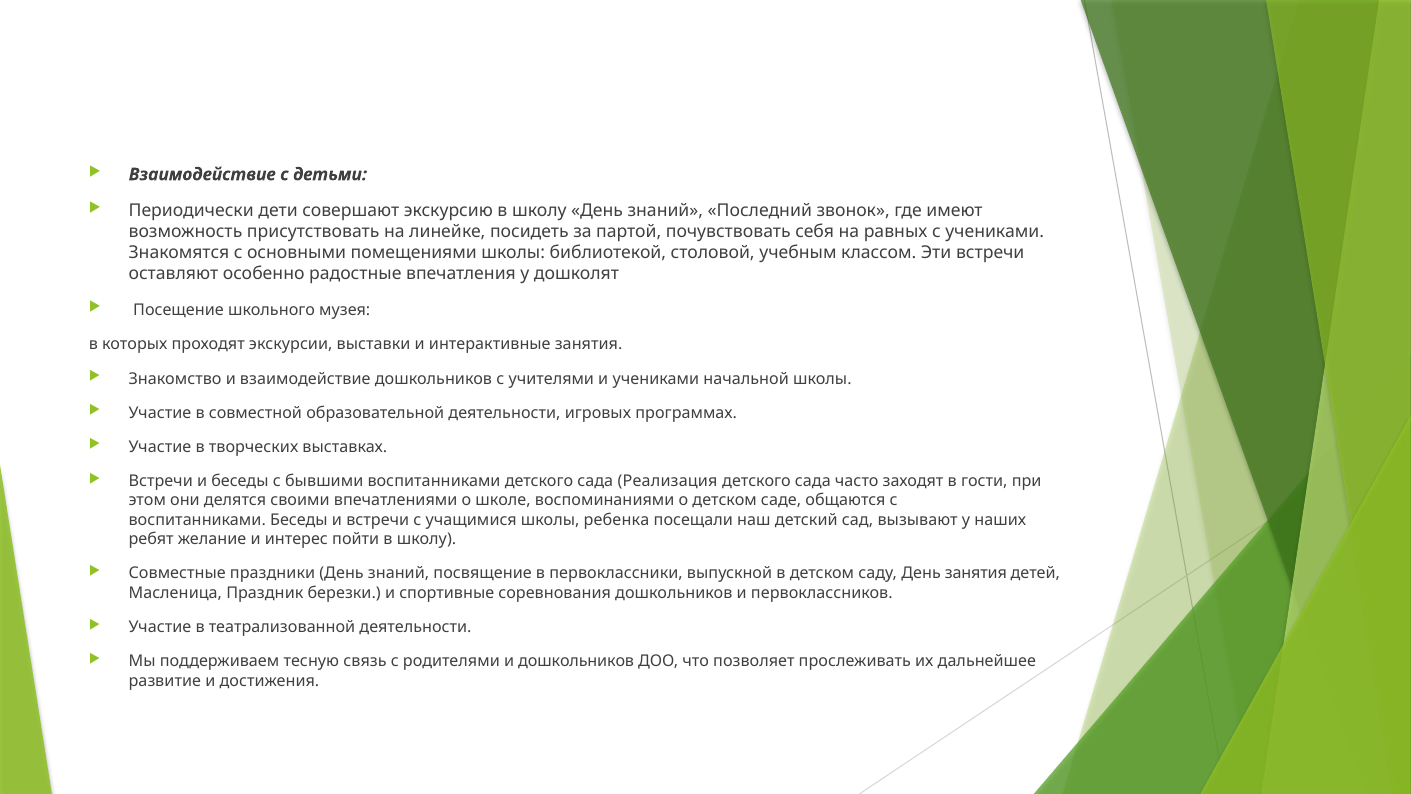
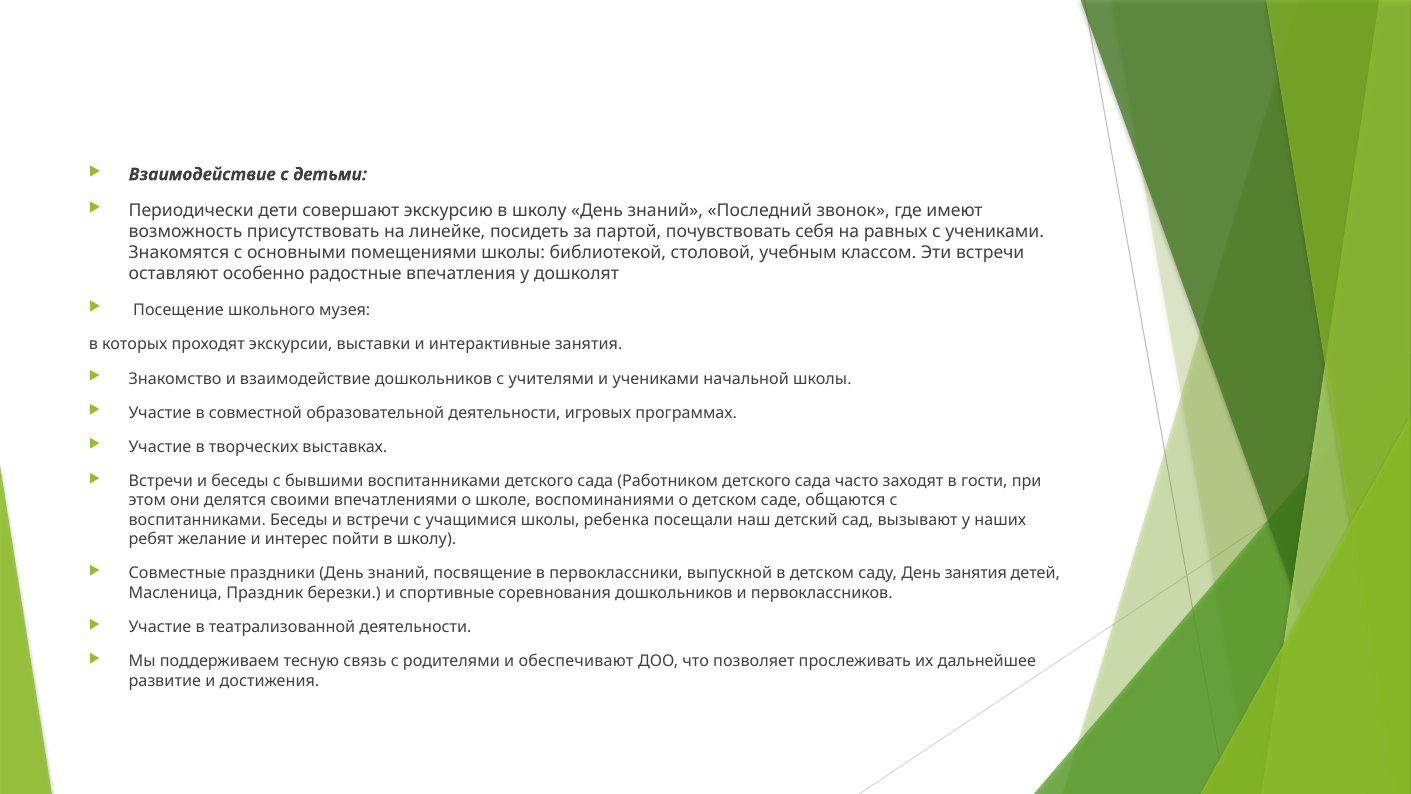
Реализация: Реализация -> Работником (668, 481)
и дошкольников: дошкольников -> обеспечивают (576, 661)
